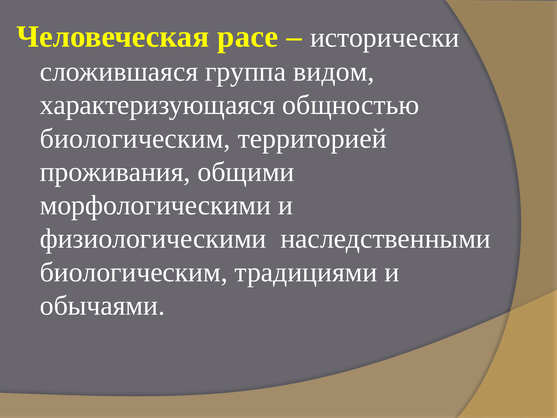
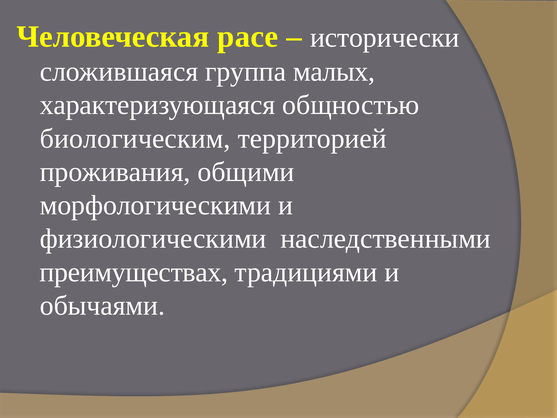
видом: видом -> малых (334, 72)
биологическим: биологическим -> преимуществах (134, 272)
